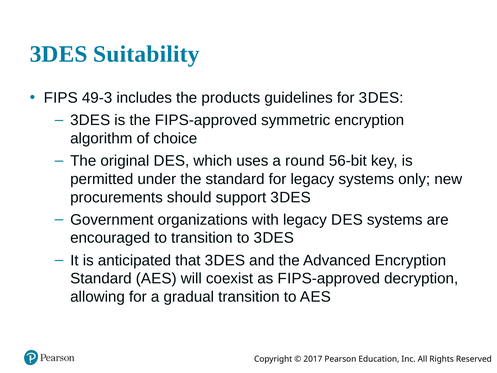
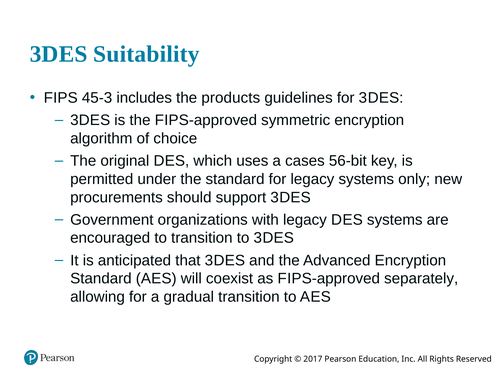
49-3: 49-3 -> 45-3 (97, 98)
round: round -> cases (305, 161)
decryption: decryption -> separately (421, 278)
